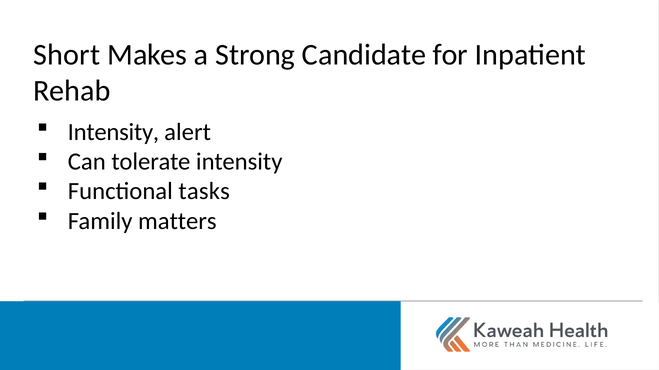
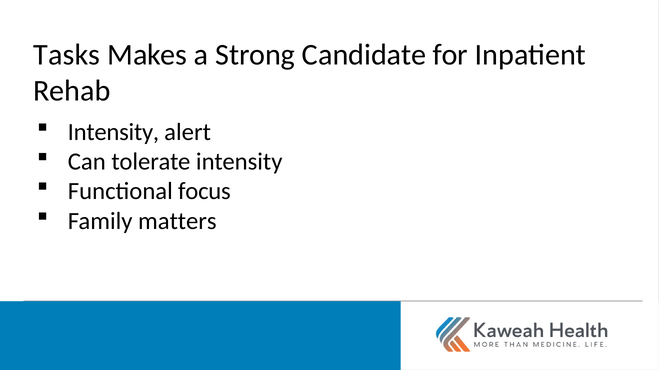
Short: Short -> Tasks (67, 55)
tasks: tasks -> focus (204, 192)
